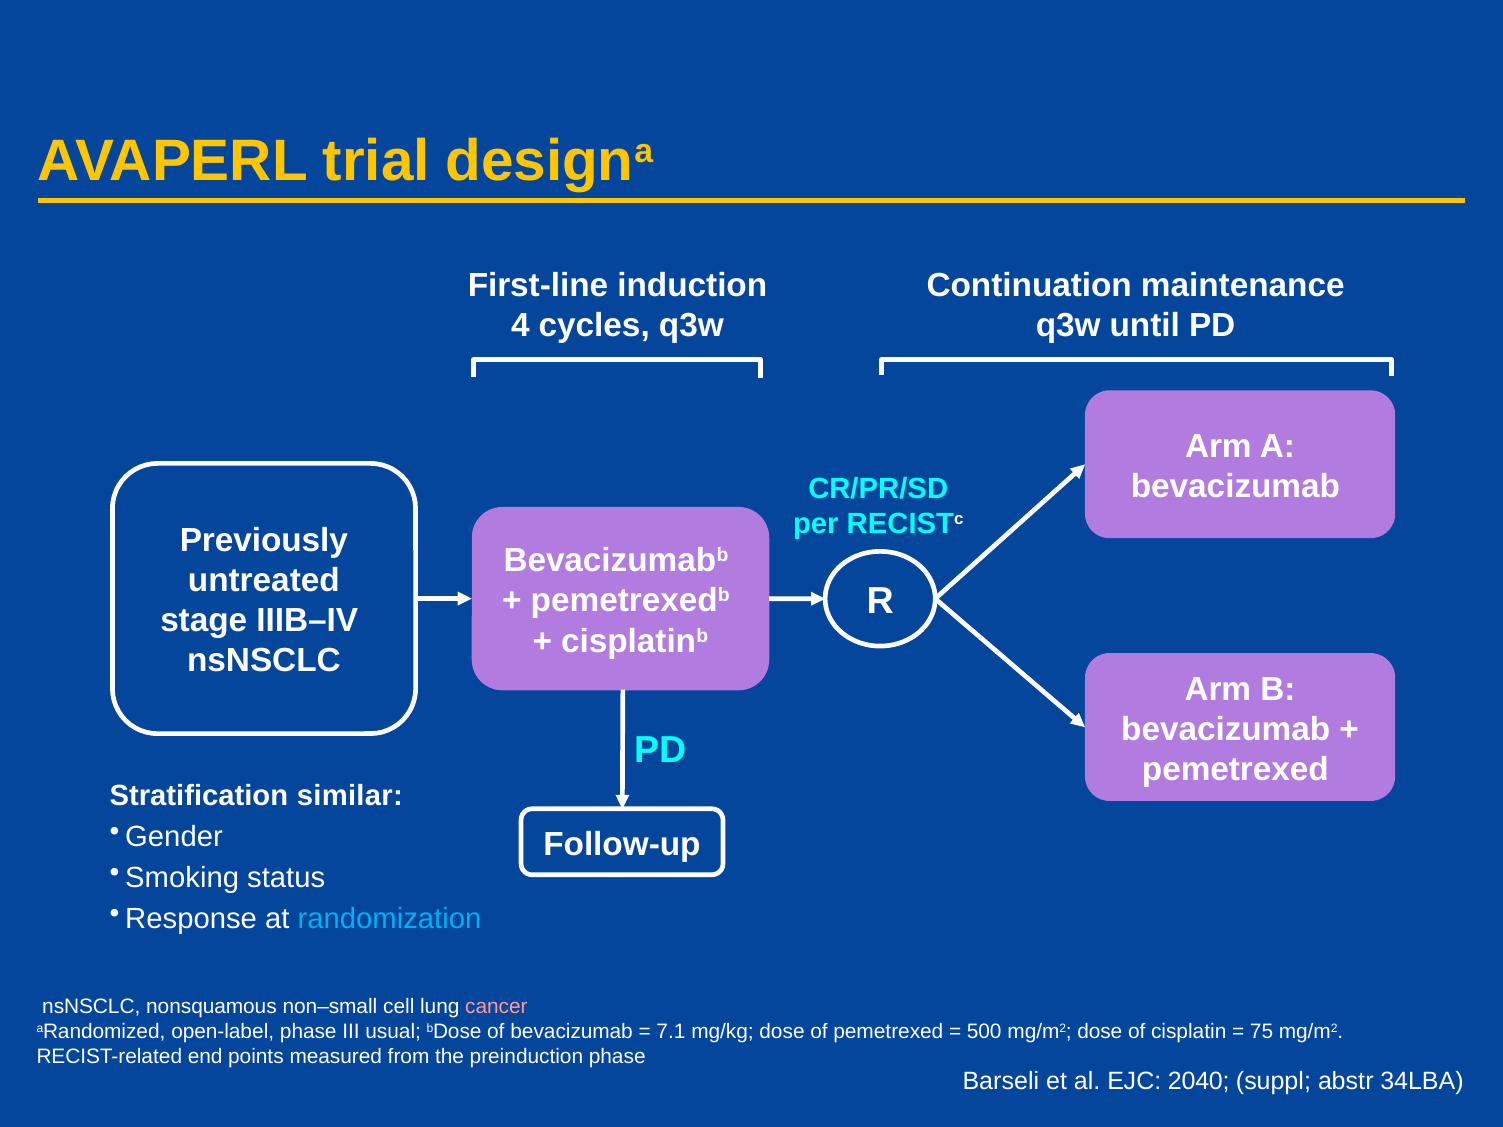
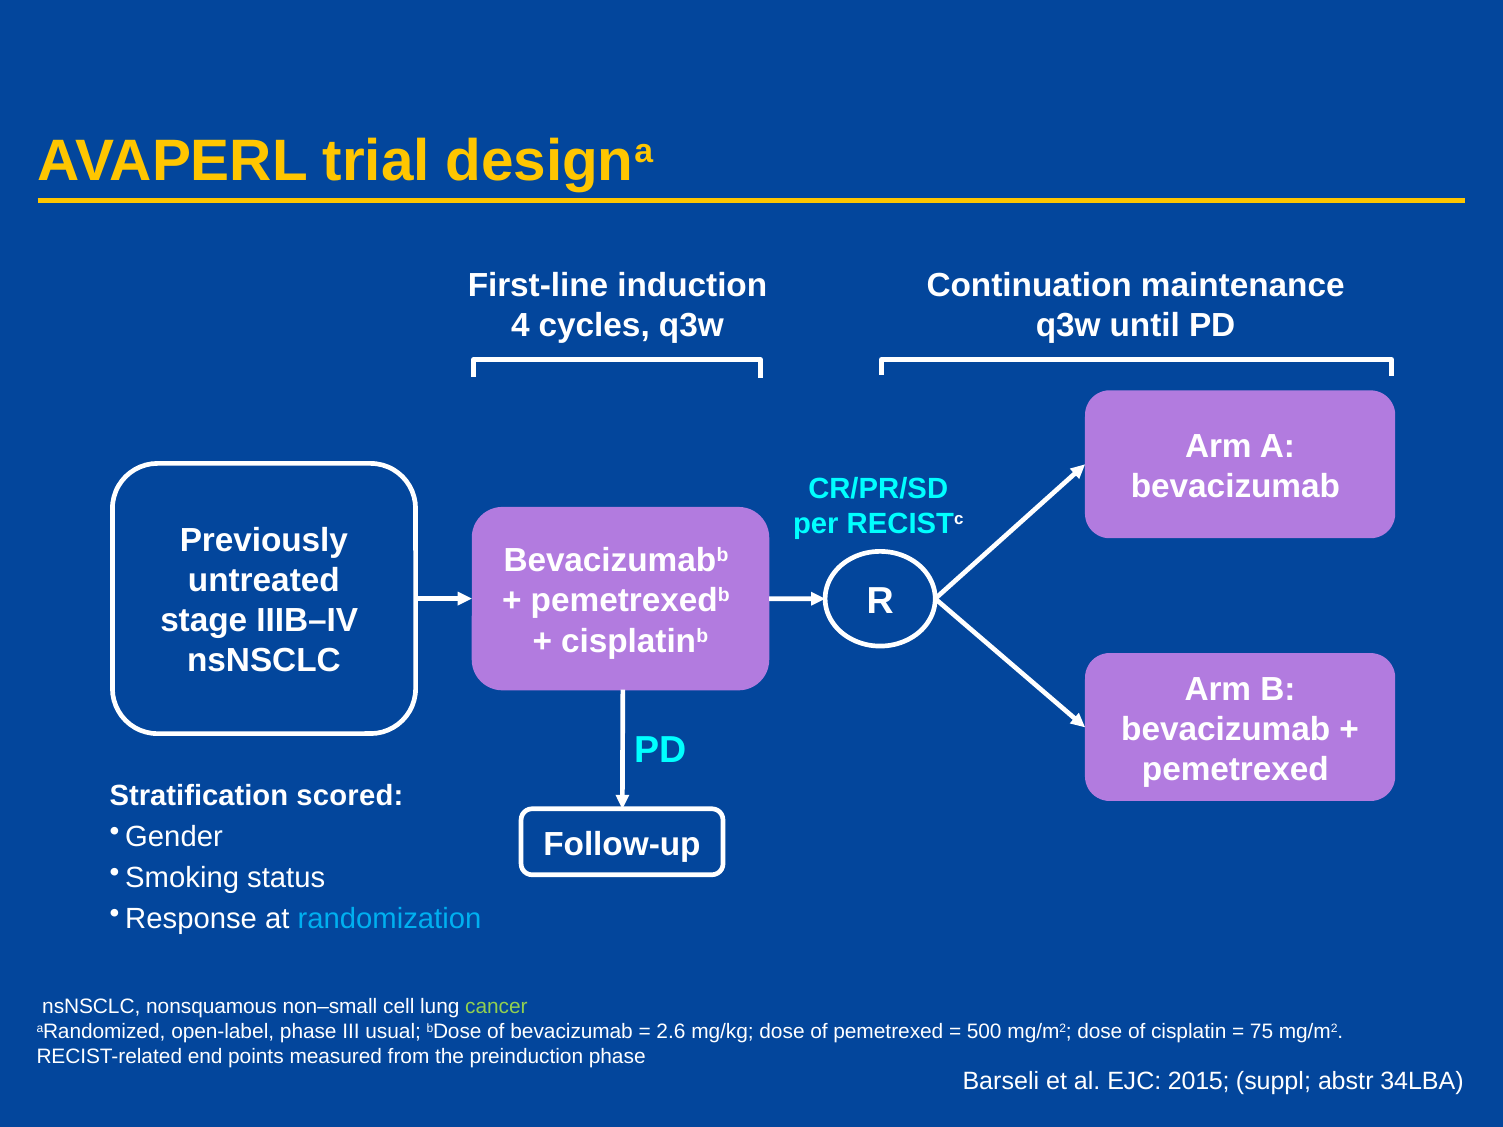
similar: similar -> scored (350, 796)
cancer colour: pink -> light green (496, 1007)
7.1: 7.1 -> 2.6 (671, 1032)
2040: 2040 -> 2015 (1199, 1081)
